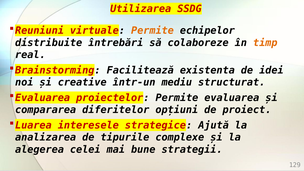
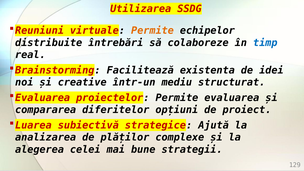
timp colour: orange -> blue (265, 43)
interesele: interesele -> subiectivă (88, 125)
tipurile: tipurile -> plăților (125, 137)
